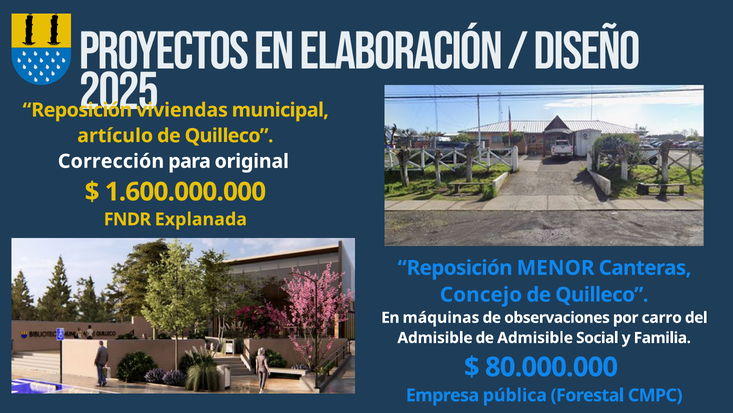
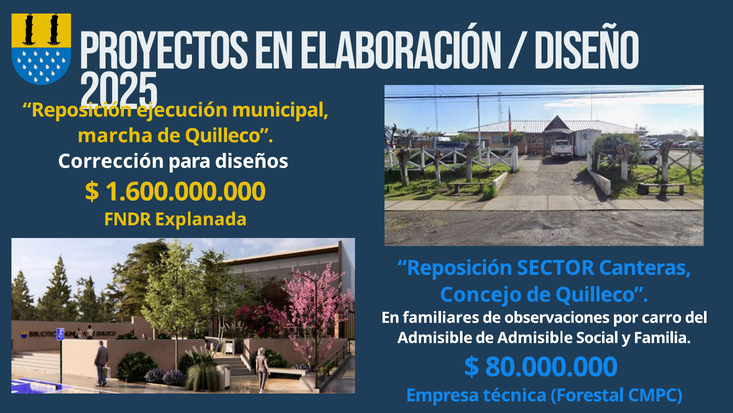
viviendas: viviendas -> ejecución (182, 110)
artículo: artículo -> marcha (115, 136)
original: original -> diseños (252, 161)
MENOR: MENOR -> SECTOR (556, 268)
máquinas: máquinas -> familiares (441, 317)
pública: pública -> técnica (515, 395)
